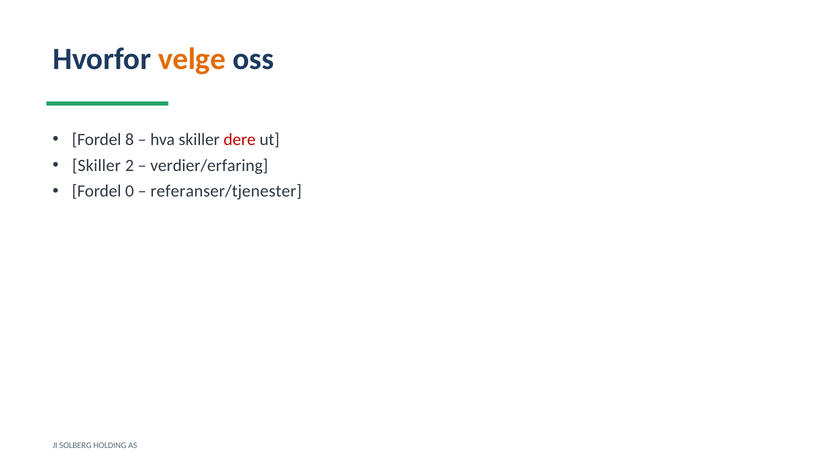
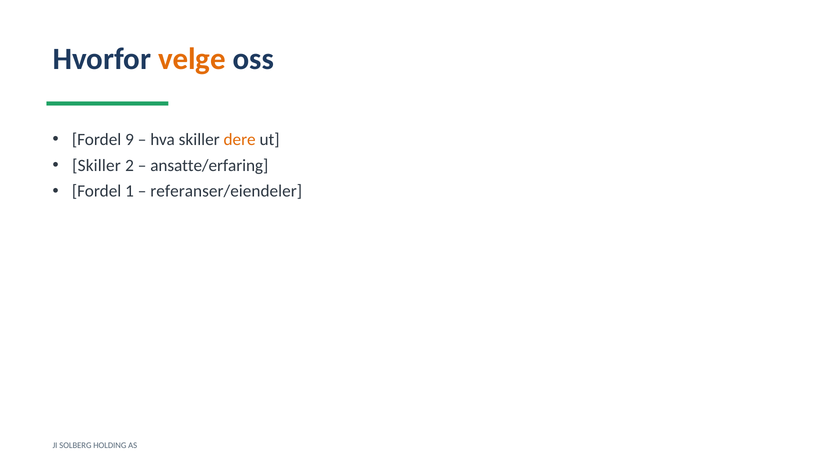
8: 8 -> 9 (130, 140)
dere colour: red -> orange (240, 140)
verdier/erfaring: verdier/erfaring -> ansatte/erfaring (209, 166)
0: 0 -> 1 (130, 192)
referanser/tjenester: referanser/tjenester -> referanser/eiendeler (226, 192)
